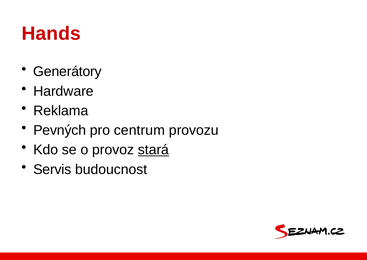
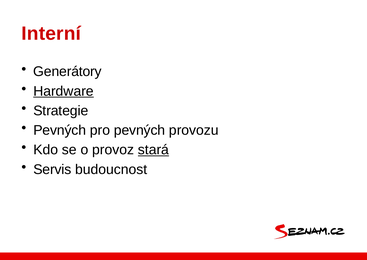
Hands: Hands -> Interní (51, 33)
Hardware underline: none -> present (63, 91)
Reklama: Reklama -> Strategie (61, 111)
pro centrum: centrum -> pevných (140, 130)
